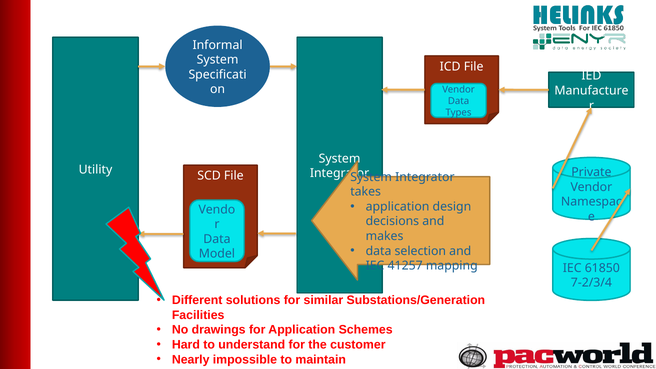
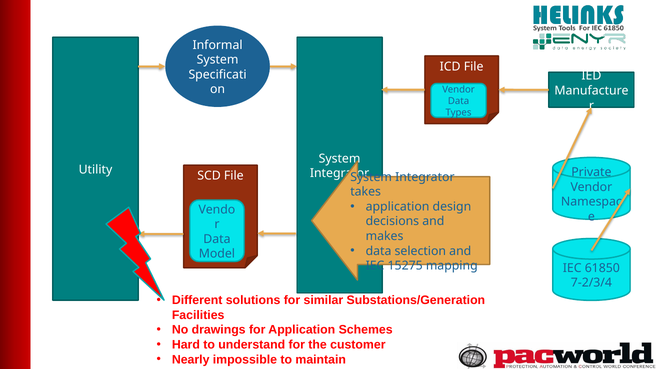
41257: 41257 -> 15275 (405, 266)
